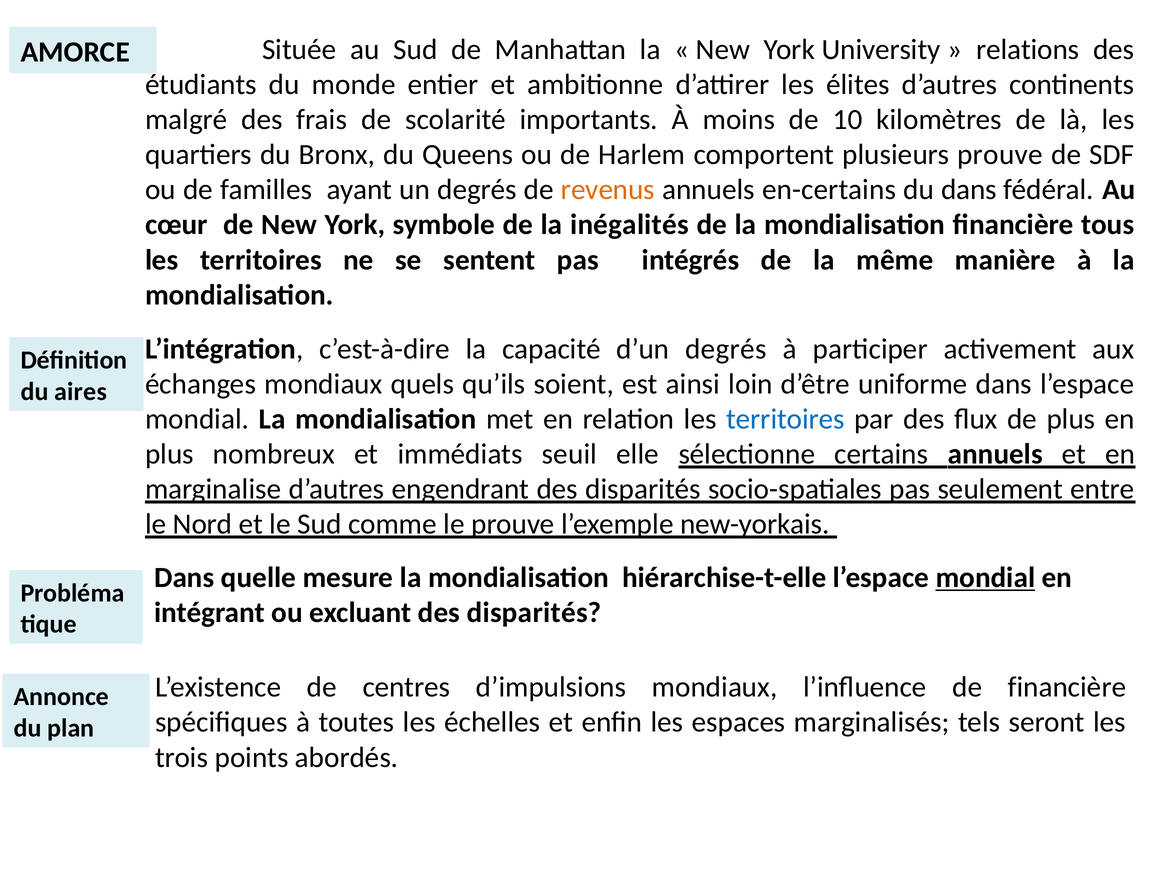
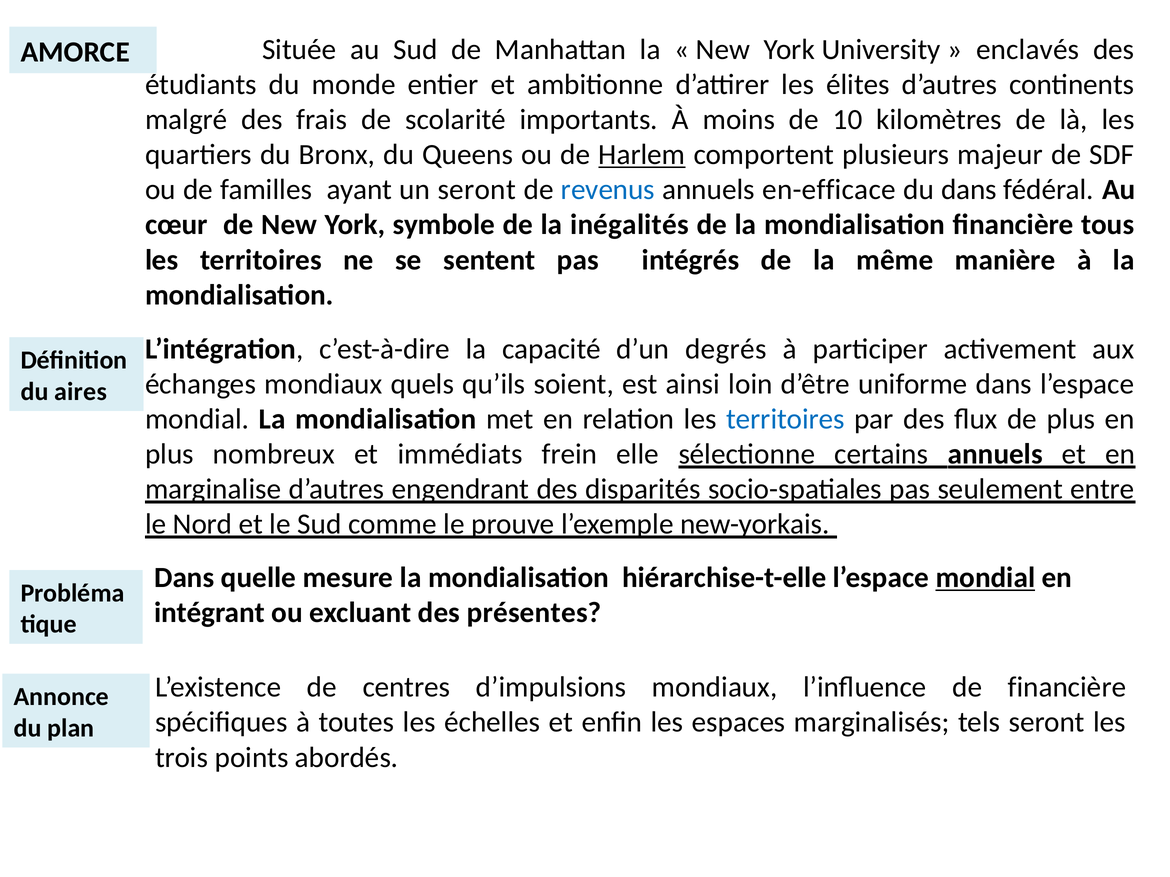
relations: relations -> enclavés (1028, 49)
Harlem underline: none -> present (642, 155)
plusieurs prouve: prouve -> majeur (1000, 155)
un degrés: degrés -> seront (477, 190)
revenus colour: orange -> blue (608, 190)
en-certains: en-certains -> en-efficace (829, 190)
seuil: seuil -> frein (570, 454)
excluant des disparités: disparités -> présentes (534, 613)
